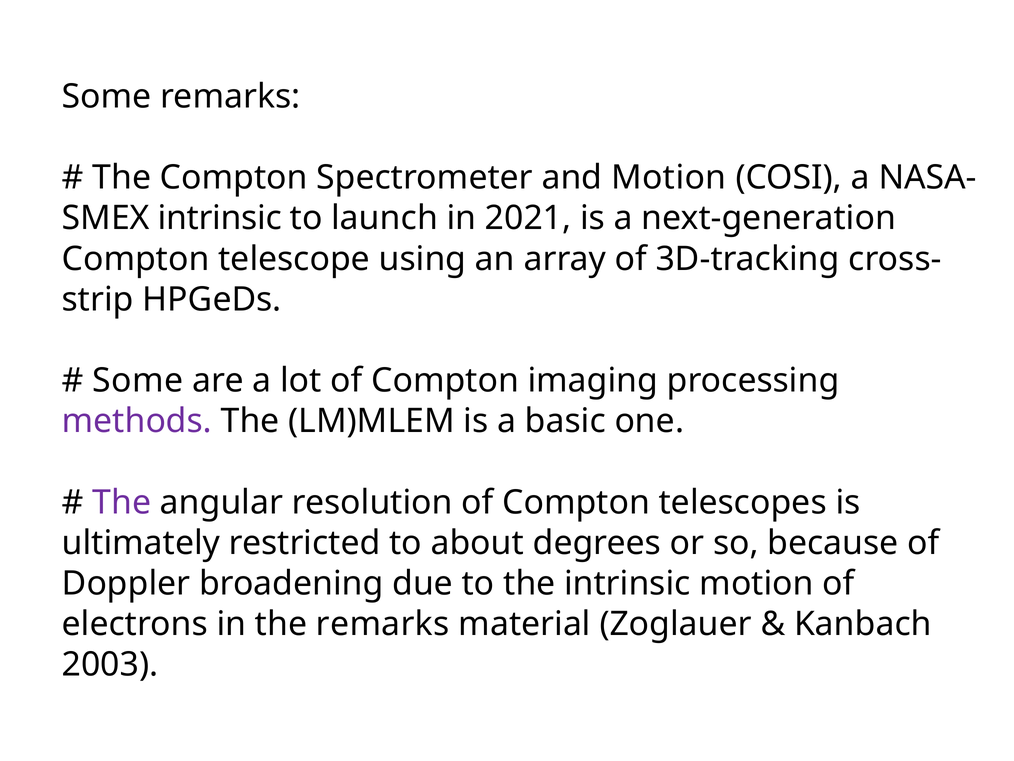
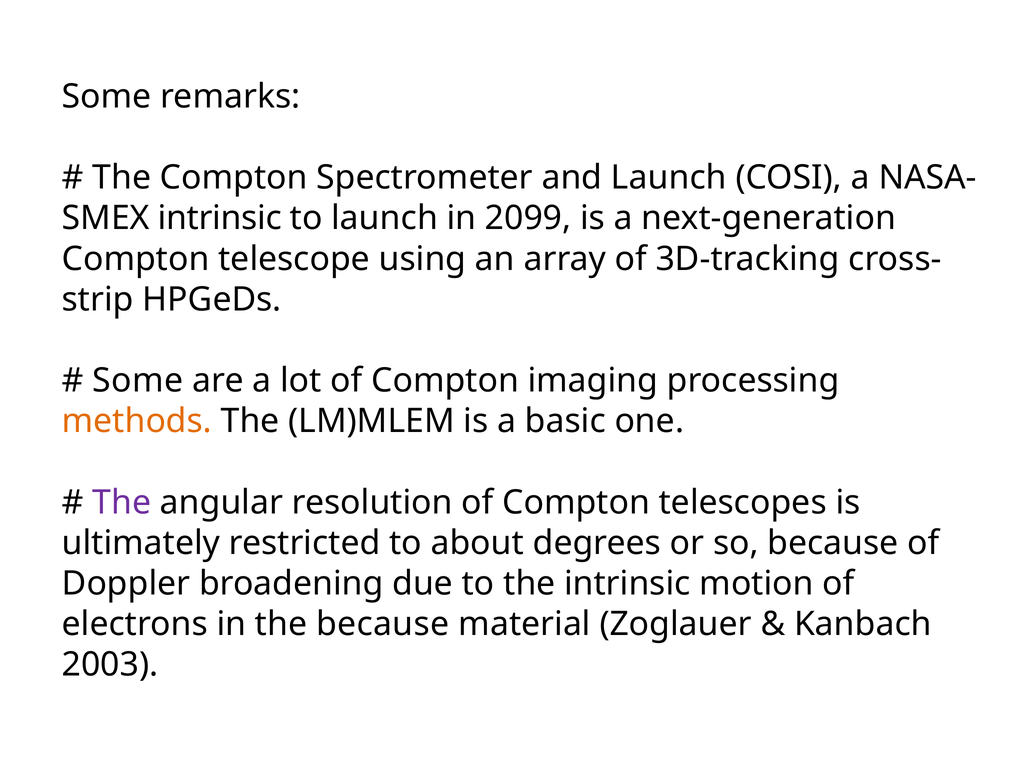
and Motion: Motion -> Launch (669, 178)
2021: 2021 -> 2099 (528, 218)
methods colour: purple -> orange (137, 421)
the remarks: remarks -> because (383, 624)
